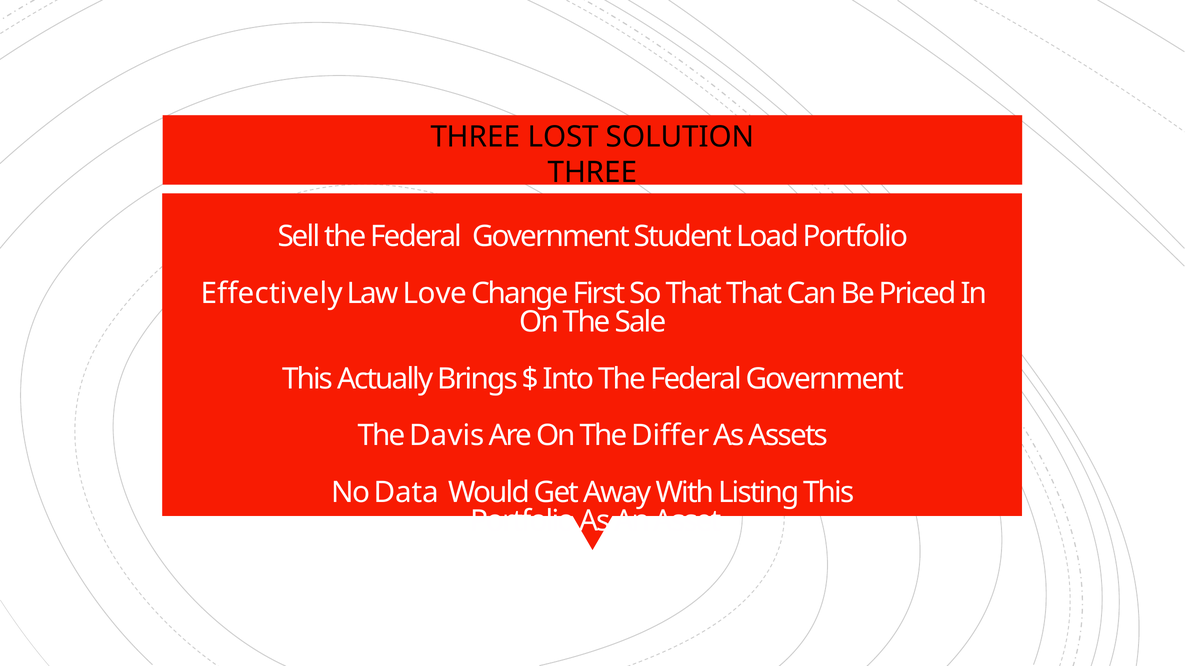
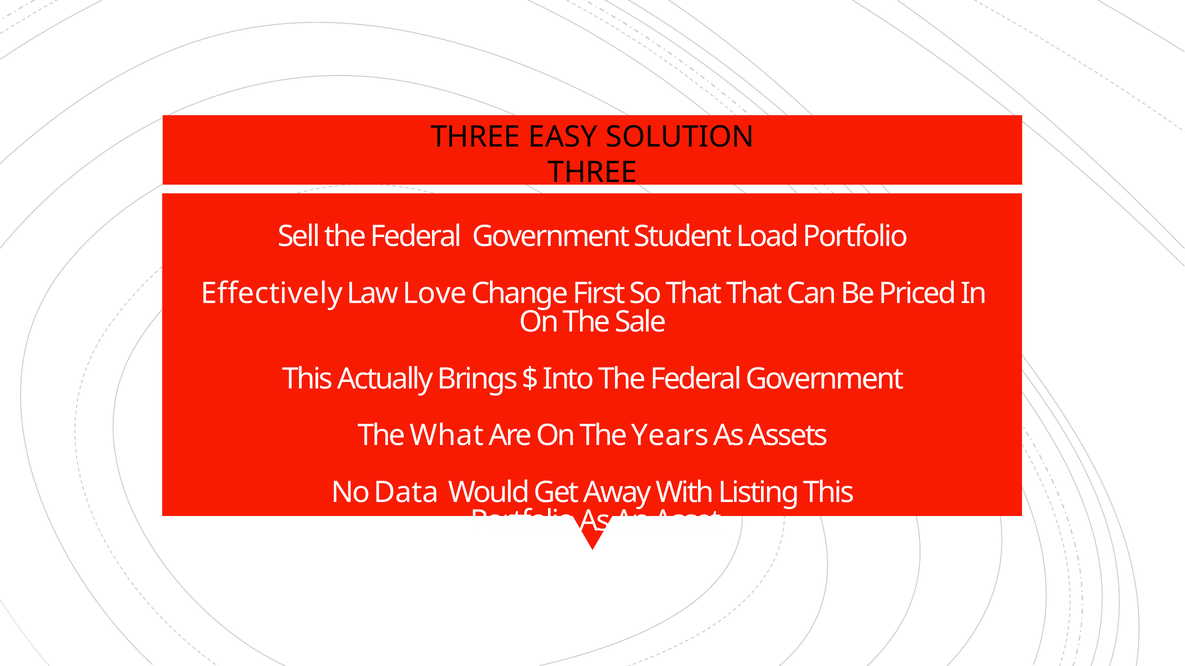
LOST: LOST -> EASY (563, 137)
Davis: Davis -> What (447, 436)
Differ: Differ -> Years (670, 436)
